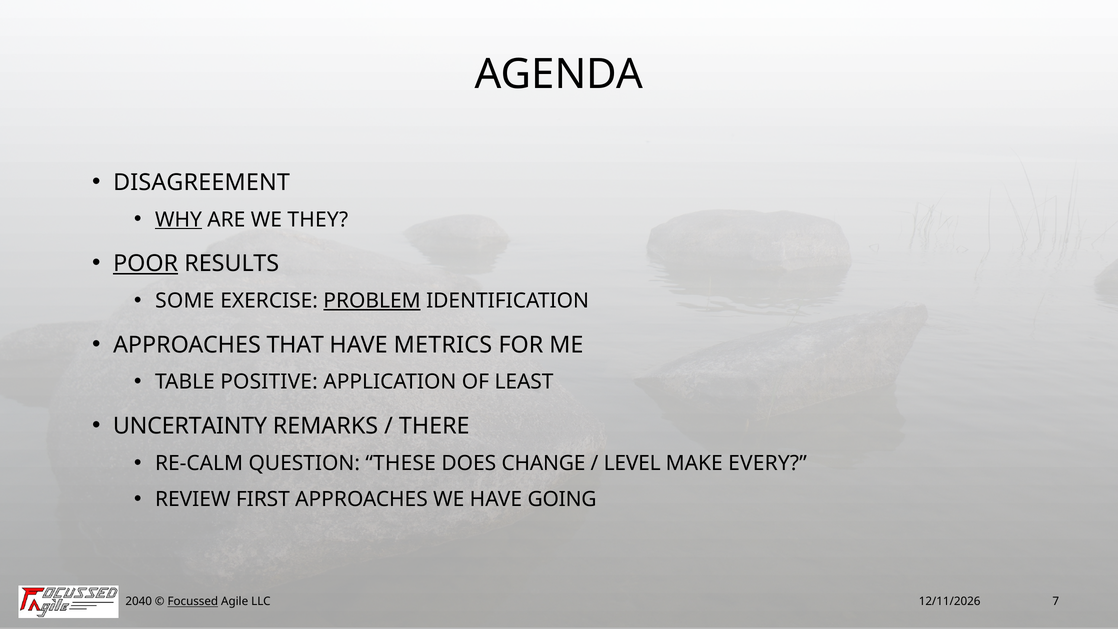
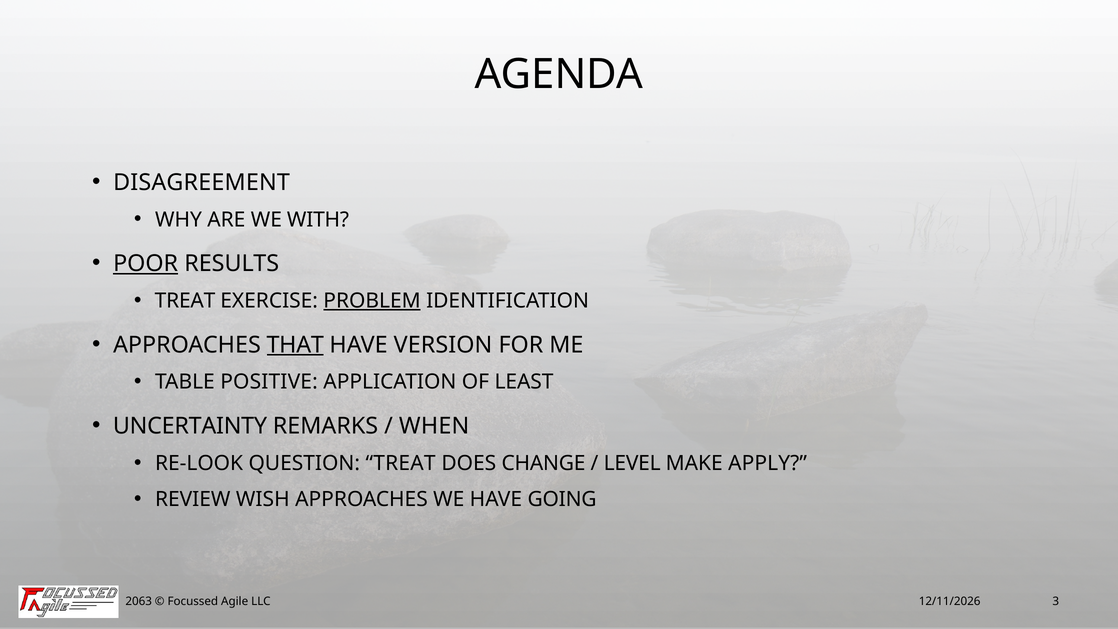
WHY underline: present -> none (178, 220)
THEY: THEY -> WITH (318, 220)
SOME: SOME -> TREAT (185, 301)
THAT underline: none -> present (295, 345)
METRICS: METRICS -> VERSION (443, 345)
THERE: THERE -> WHEN (434, 426)
RE-CALM: RE-CALM -> RE-LOOK (199, 463)
QUESTION THESE: THESE -> TREAT (401, 463)
EVERY: EVERY -> APPLY (768, 463)
FIRST: FIRST -> WISH (263, 499)
2040: 2040 -> 2063 (139, 602)
Focussed underline: present -> none (193, 602)
7: 7 -> 3 (1056, 602)
